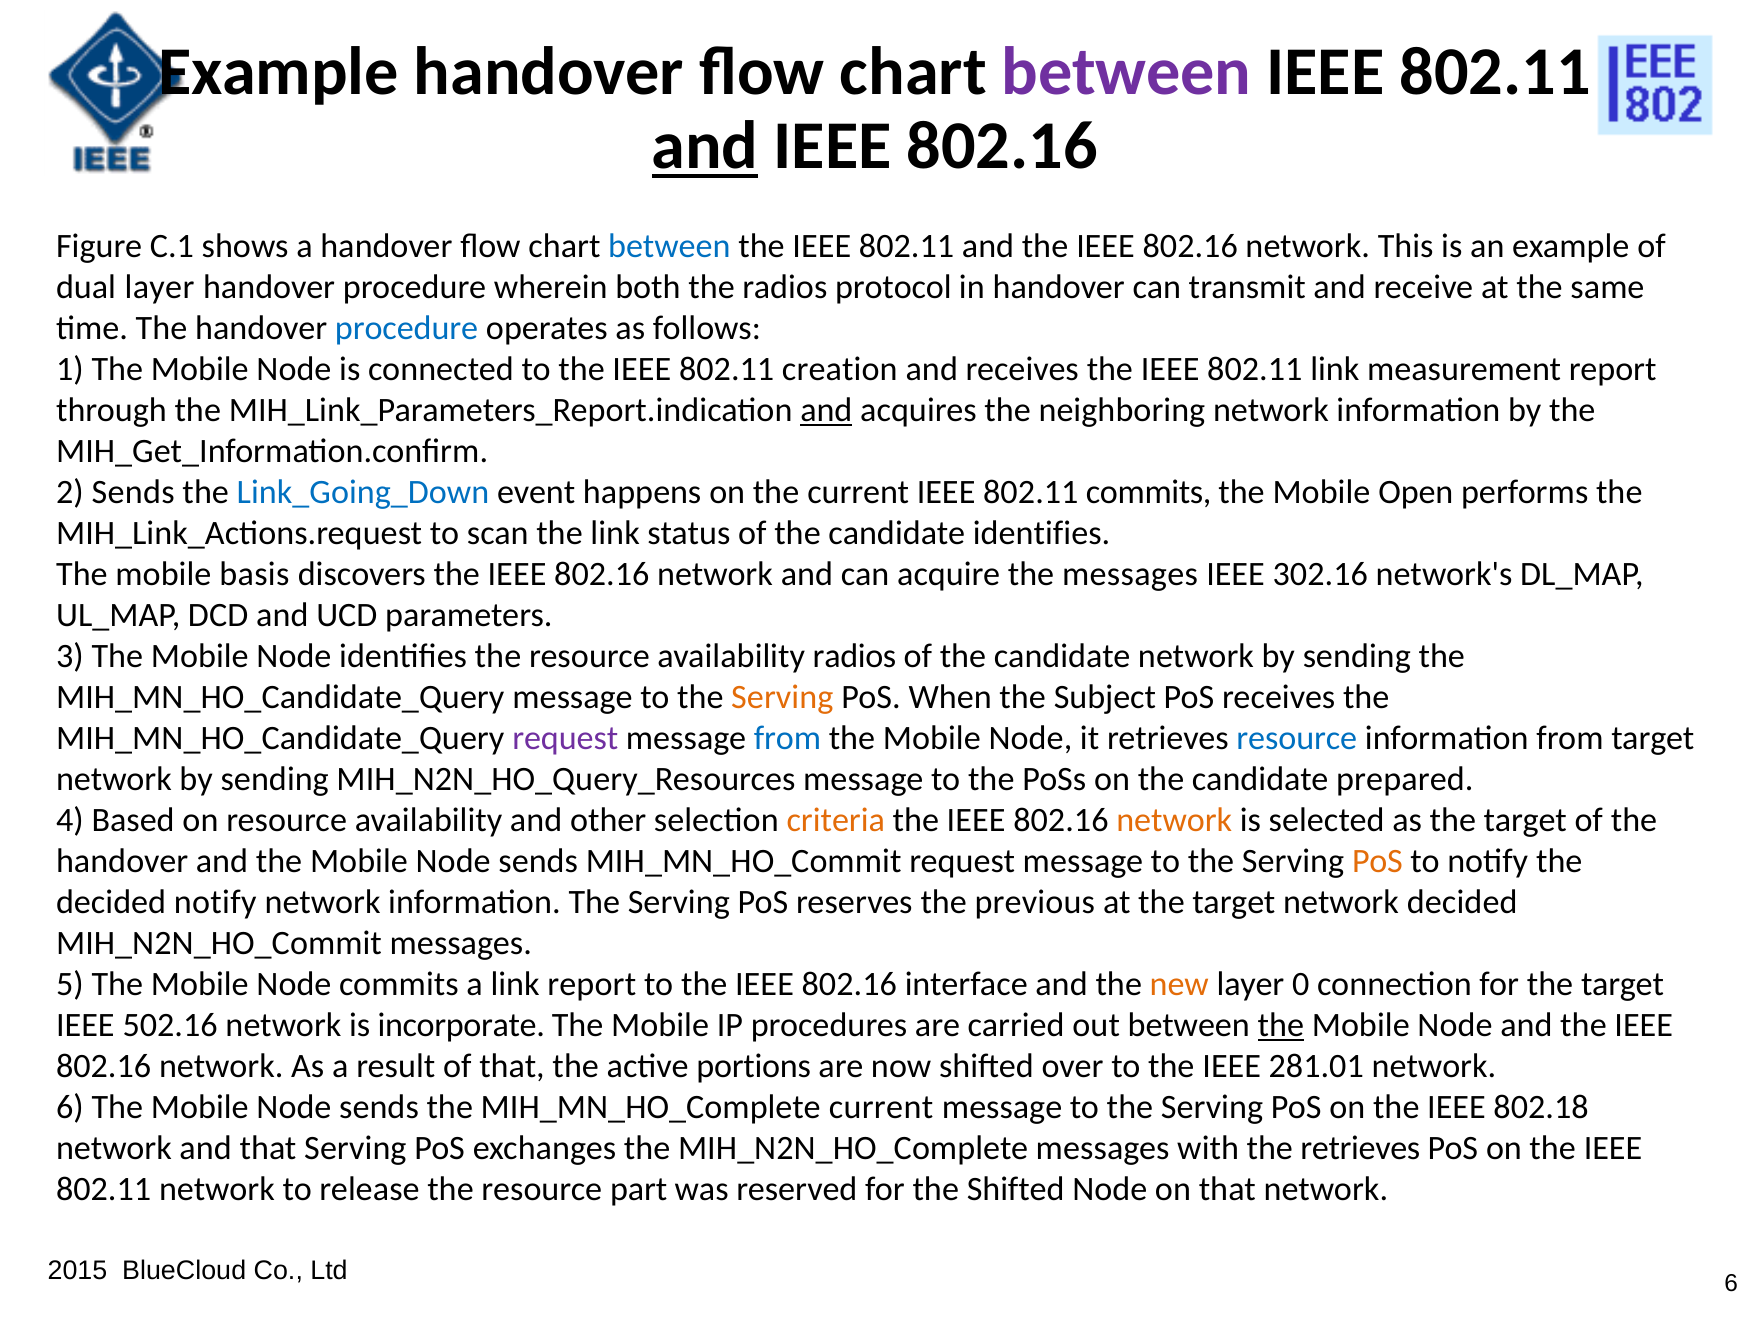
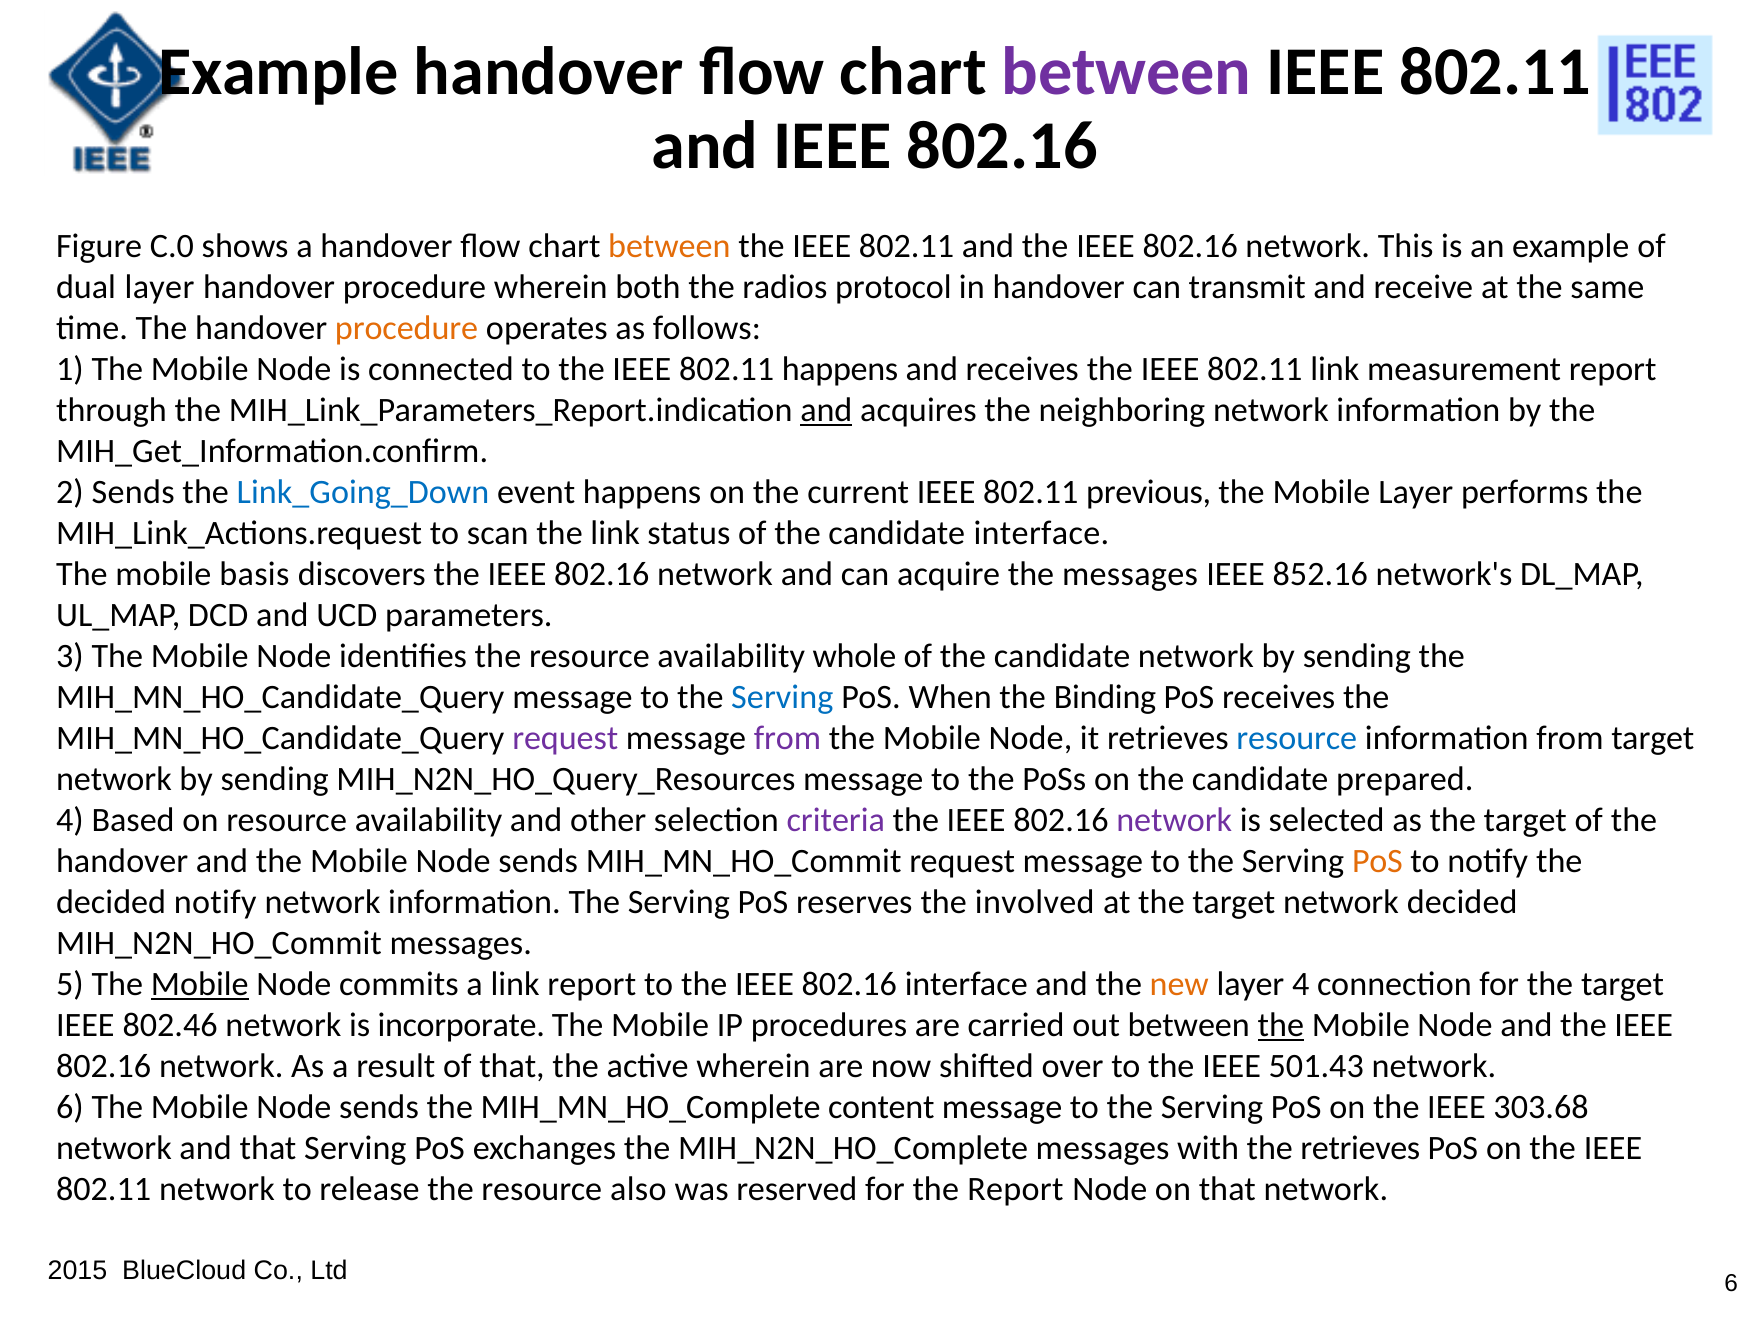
and underline: present -> none (705, 146)
C.1: C.1 -> C.0 (172, 246)
between colour: blue -> orange (669, 246)
procedure colour: blue -> orange (407, 328)
802.11 creation: creation -> happens (840, 369)
802.11 commits: commits -> previous (1149, 492)
Mobile Open: Open -> Layer (1416, 492)
candidate identifies: identifies -> interface (1041, 533)
302.16: 302.16 -> 852.16 (1320, 574)
availability radios: radios -> whole (855, 656)
Serving colour: orange -> blue (782, 697)
Subject: Subject -> Binding (1105, 697)
from colour: blue -> purple (788, 738)
criteria colour: orange -> purple (836, 820)
network colour: orange -> purple (1174, 820)
previous: previous -> involved (1035, 902)
Mobile underline: none -> present (200, 984)
layer 0: 0 -> 4 (1301, 984)
502.16: 502.16 -> 802.46 (170, 1025)
active portions: portions -> wherein (753, 1066)
281.01: 281.01 -> 501.43 (1316, 1066)
MIH_MN_HO_Complete current: current -> content (881, 1107)
802.18: 802.18 -> 303.68 (1541, 1107)
part: part -> also (638, 1188)
the Shifted: Shifted -> Report (1015, 1188)
